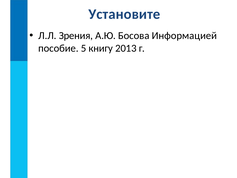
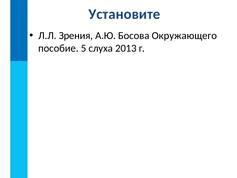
Информацией: Информацией -> Окружающего (184, 36)
книгу: книгу -> слуха (101, 48)
